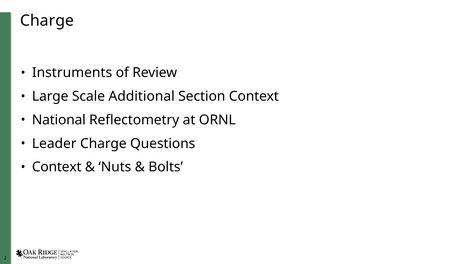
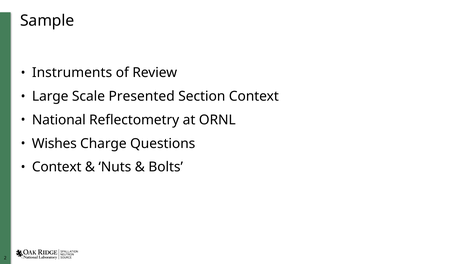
Charge: Charge -> Sample (47, 21)
Additional: Additional -> Presented (142, 96)
Leader: Leader -> Wishes (54, 144)
